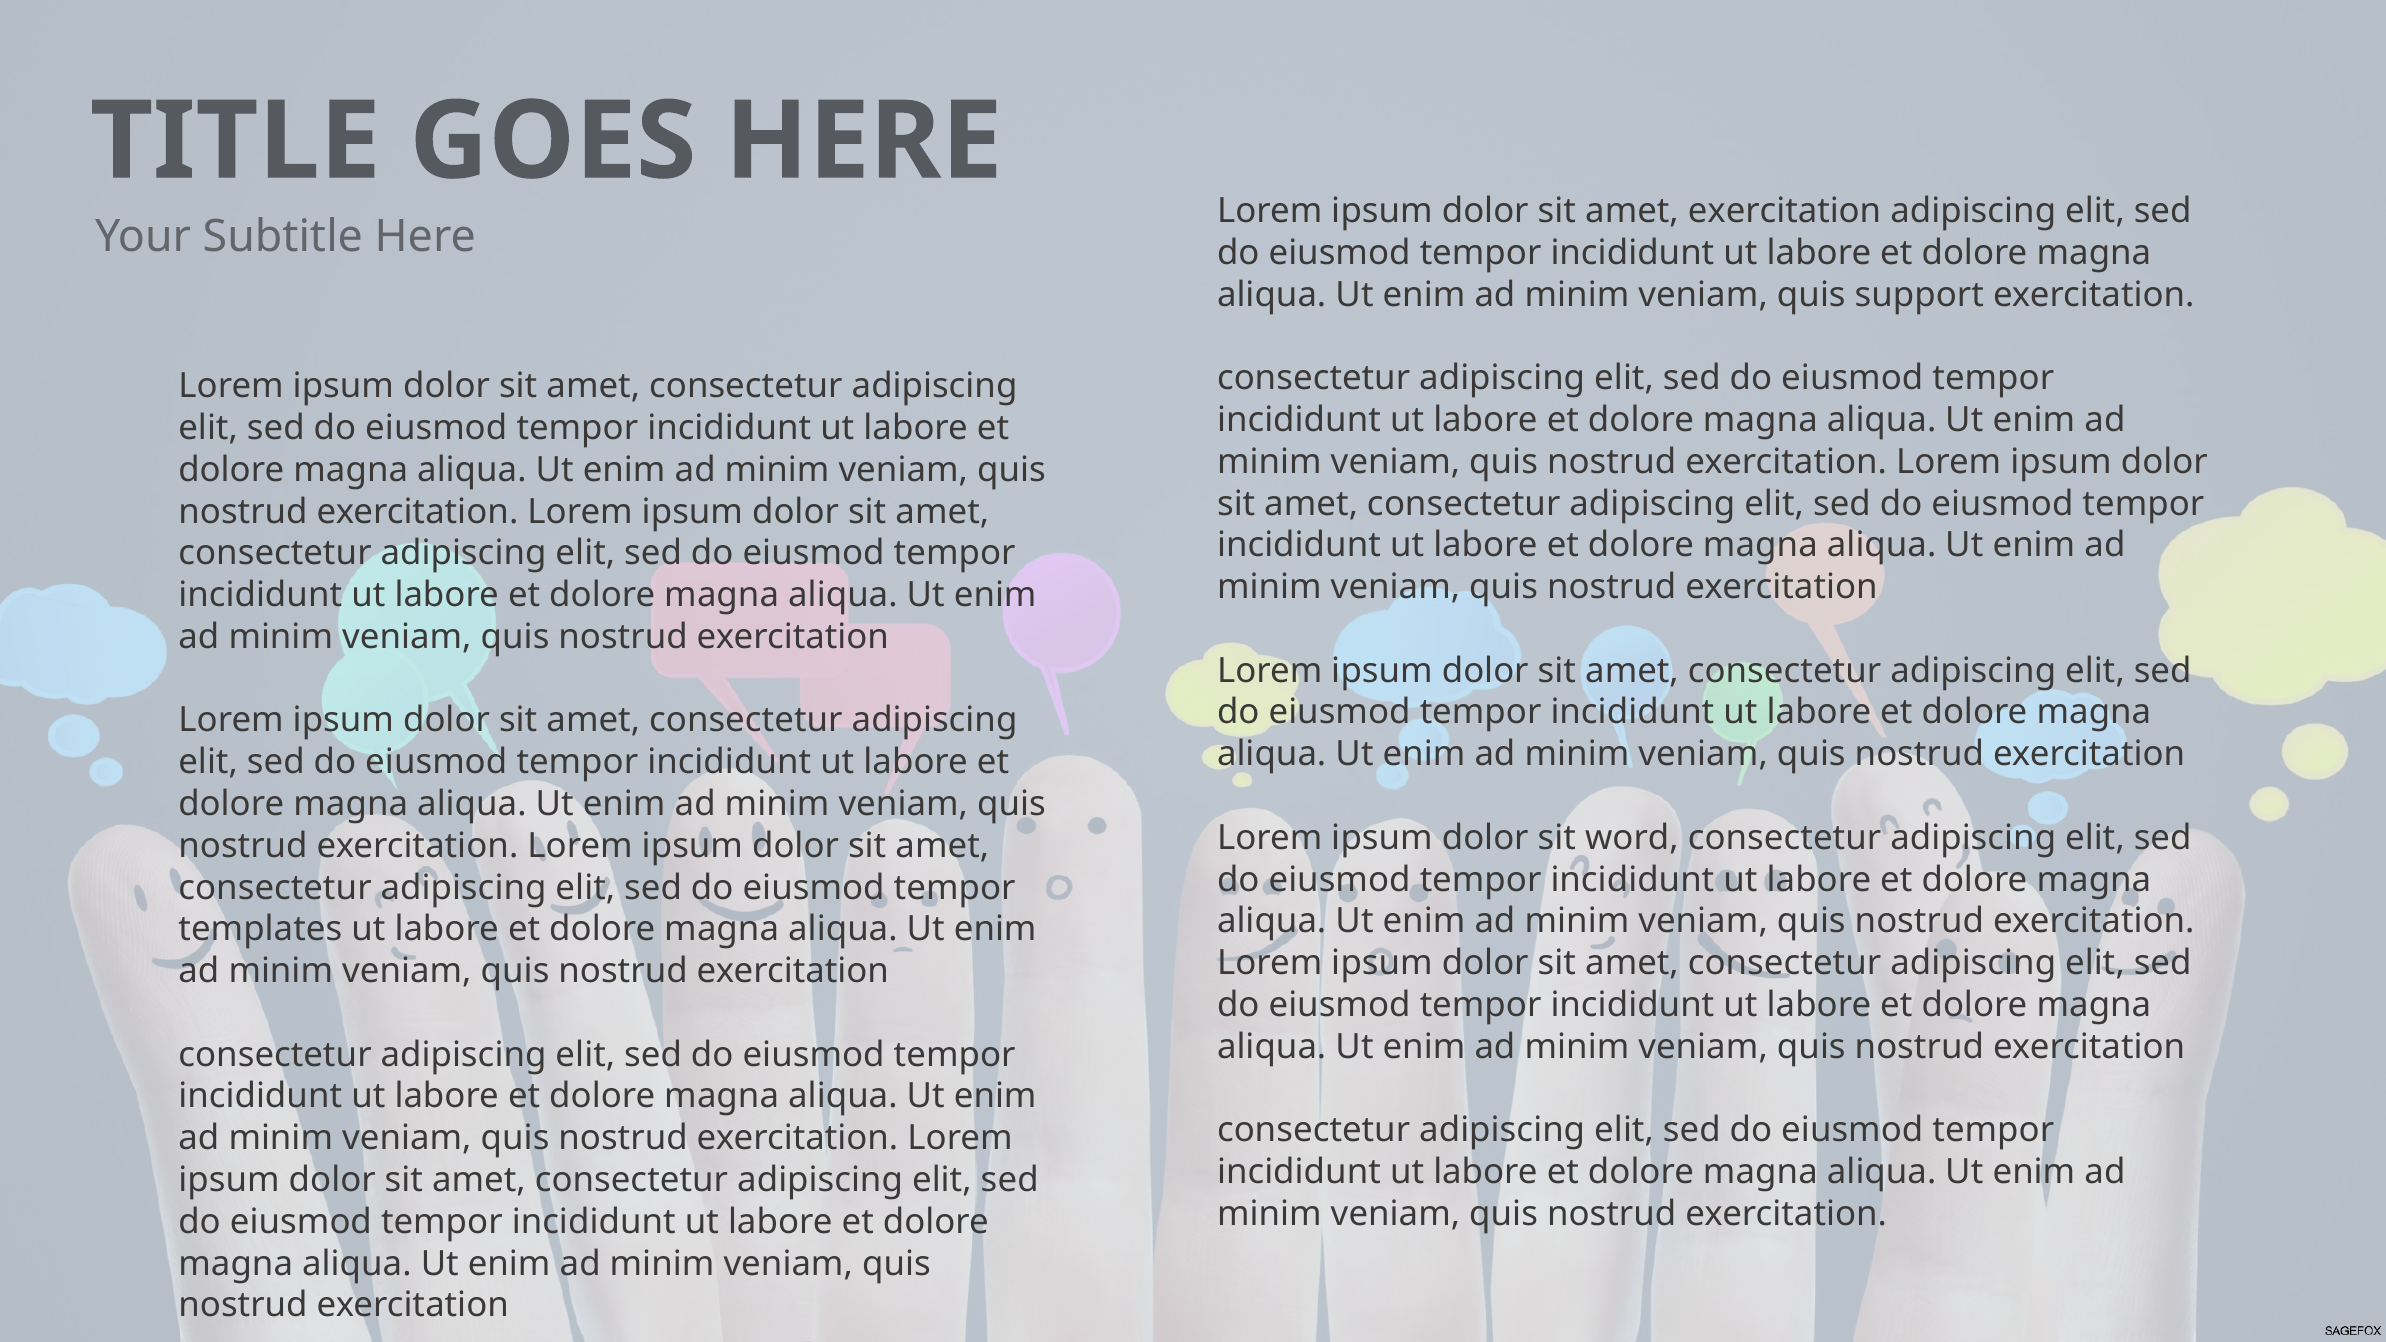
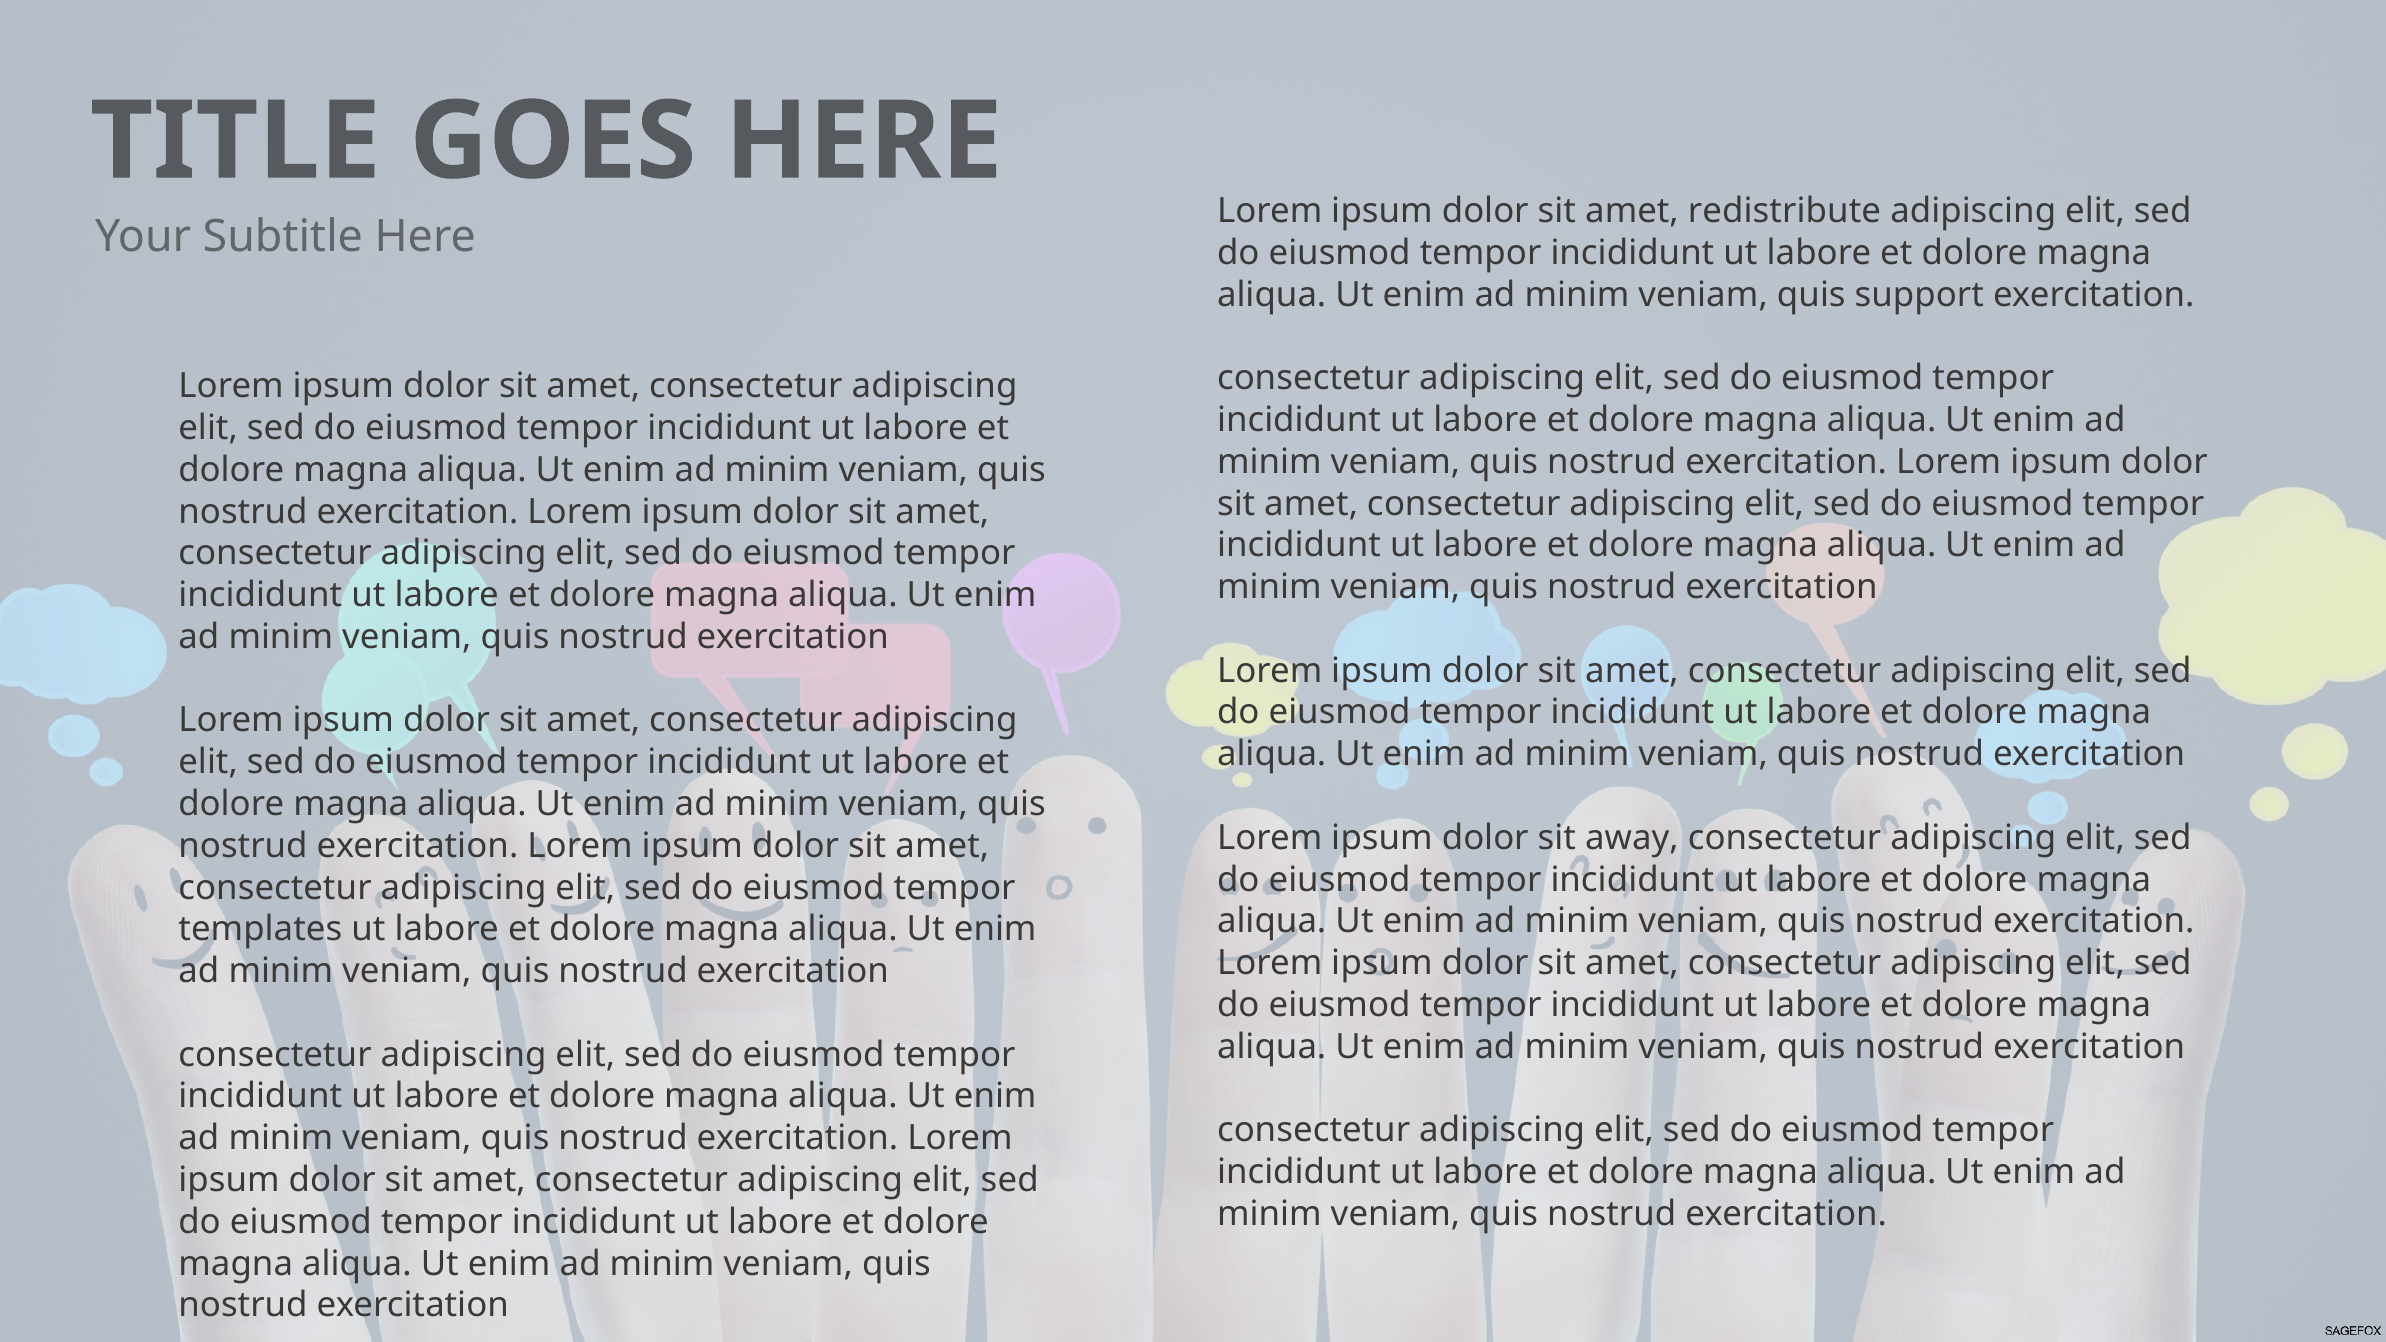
amet exercitation: exercitation -> redistribute (1784, 211)
word: word -> away (1632, 838)
